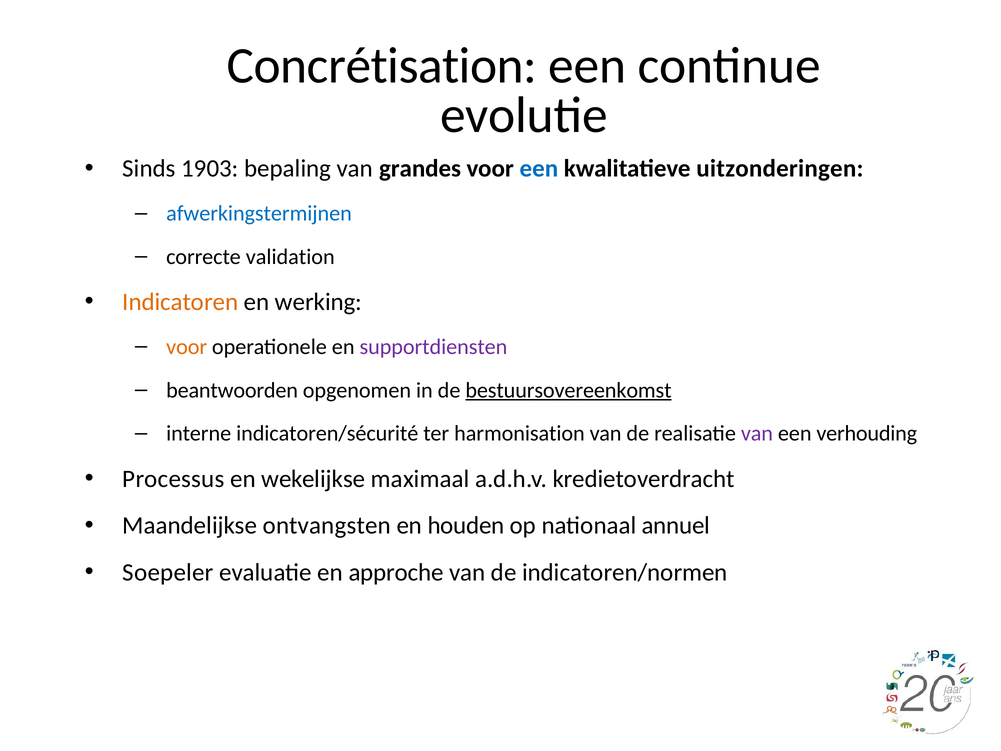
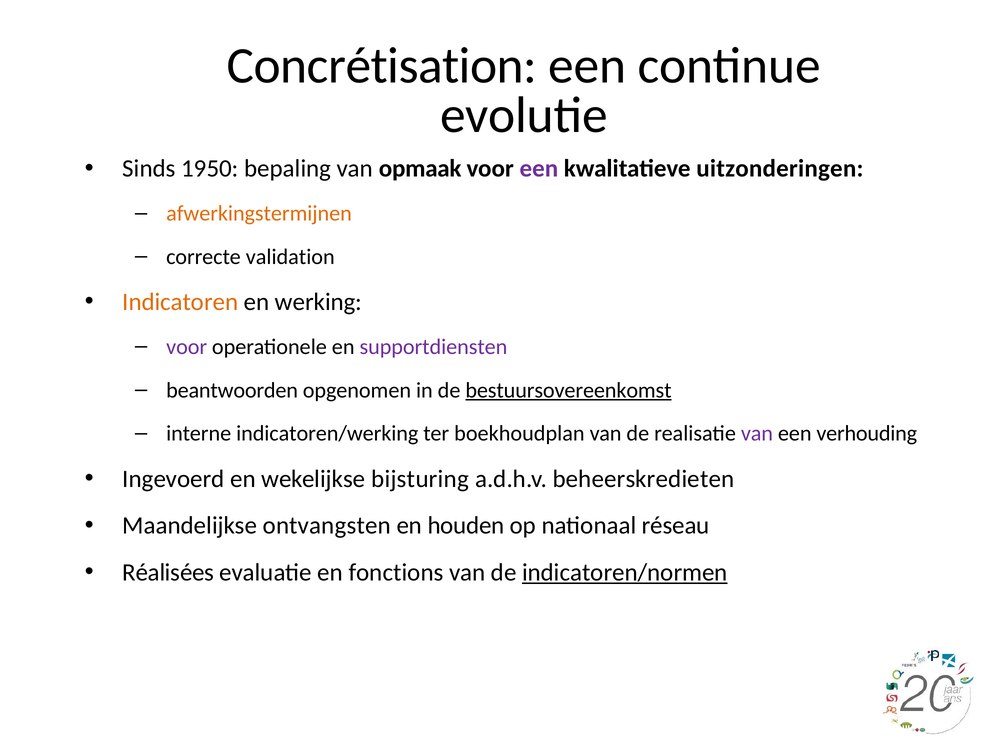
1903: 1903 -> 1950 (210, 169)
grandes: grandes -> opmaak (420, 169)
een colour: blue -> purple (539, 169)
afwerkingstermijnen colour: blue -> orange (259, 213)
voor colour: orange -> purple (187, 347)
indicatoren/sécurité: indicatoren/sécurité -> indicatoren/werking (327, 433)
harmonisation: harmonisation -> boekhoudplan (519, 433)
Processus: Processus -> Ingevoerd (173, 479)
maximaal: maximaal -> bijsturing (420, 479)
kredietoverdracht: kredietoverdracht -> beheerskredieten (643, 479)
annuel: annuel -> réseau (676, 526)
Soepeler: Soepeler -> Réalisées (168, 572)
approche: approche -> fonctions (396, 572)
indicatoren/normen underline: none -> present (625, 572)
